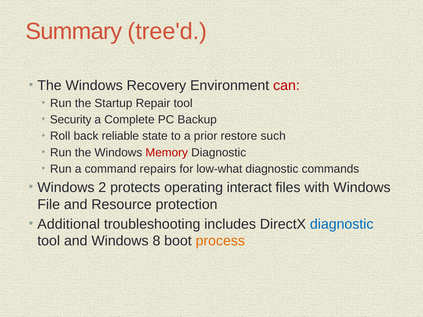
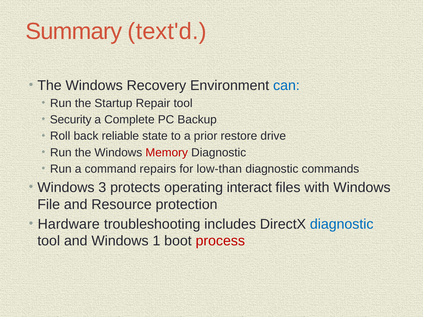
tree'd: tree'd -> text'd (167, 32)
can colour: red -> blue (286, 86)
such: such -> drive (273, 136)
low-what: low-what -> low-than (219, 169)
2: 2 -> 3 (102, 188)
Additional: Additional -> Hardware (69, 224)
8: 8 -> 1 (156, 241)
process colour: orange -> red (220, 241)
